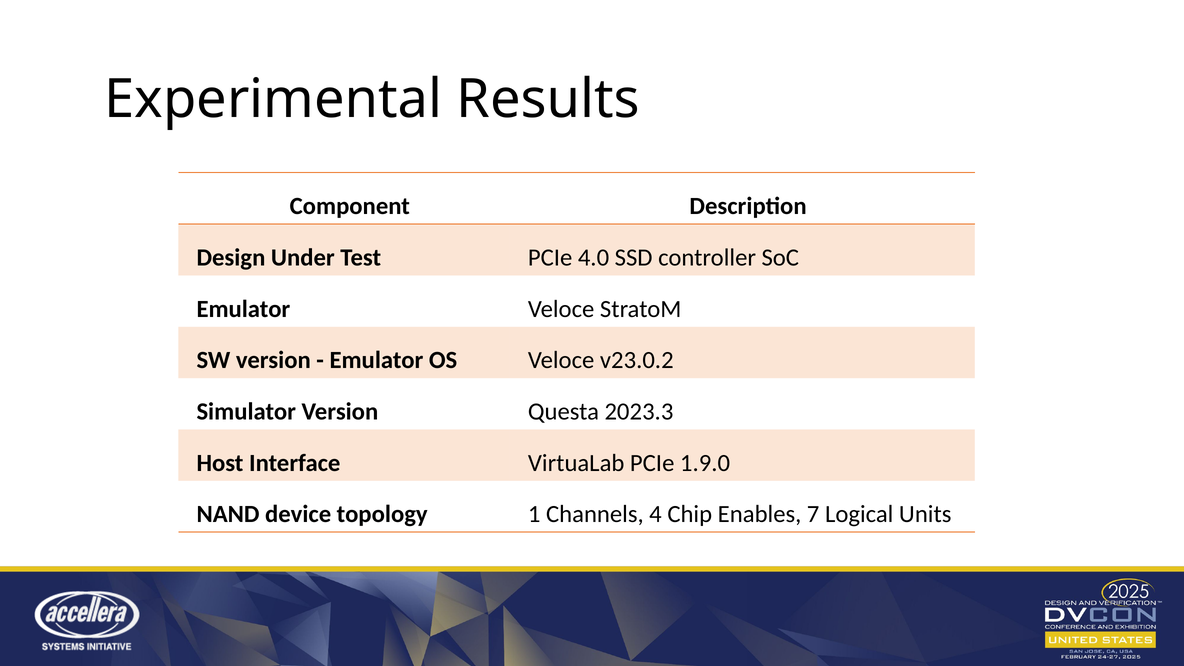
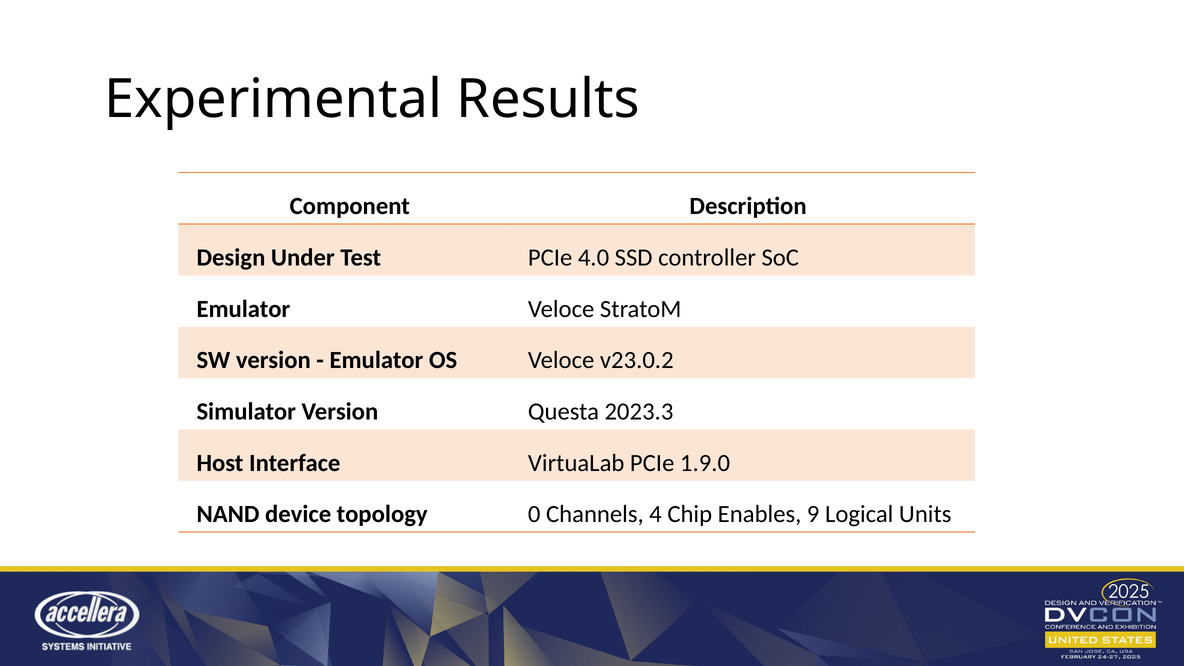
1: 1 -> 0 (534, 514)
7: 7 -> 9 (813, 514)
